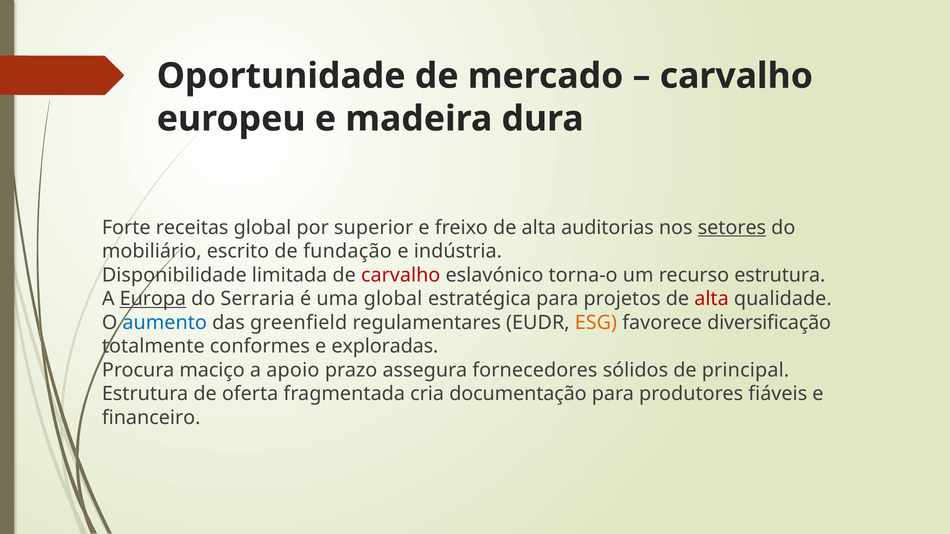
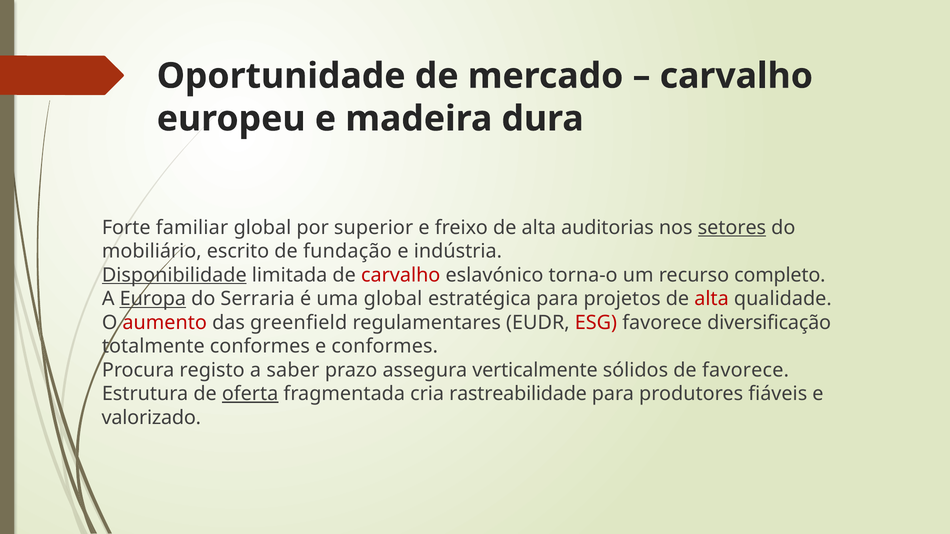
receitas: receitas -> familiar (192, 228)
Disponibilidade underline: none -> present (174, 275)
recurso estrutura: estrutura -> completo (780, 275)
aumento colour: blue -> red (165, 323)
ESG colour: orange -> red (596, 323)
e exploradas: exploradas -> conformes (385, 347)
maciço: maciço -> registo (212, 370)
apoio: apoio -> saber (293, 370)
fornecedores: fornecedores -> verticalmente (535, 370)
de principal: principal -> favorece (746, 370)
oferta underline: none -> present (250, 394)
documentação: documentação -> rastreabilidade (518, 394)
financeiro: financeiro -> valorizado (151, 418)
